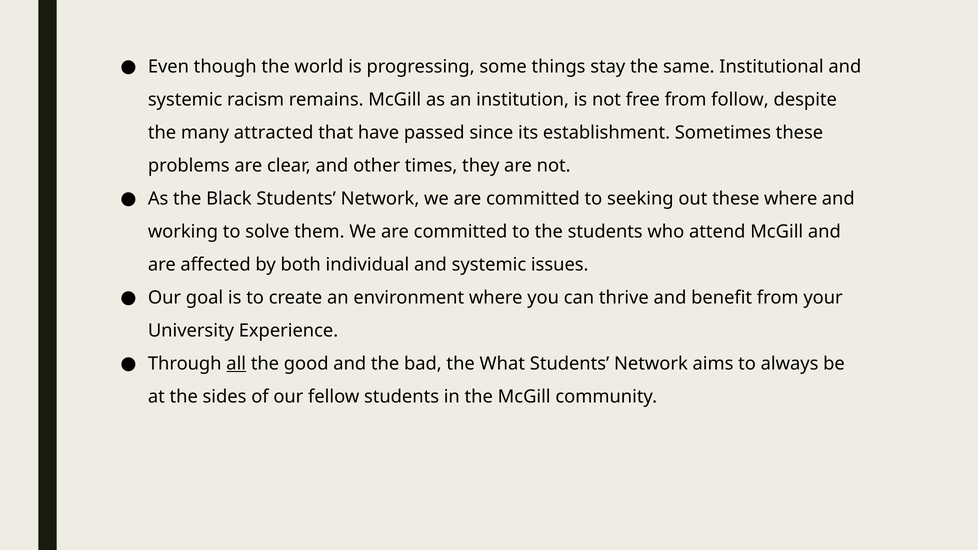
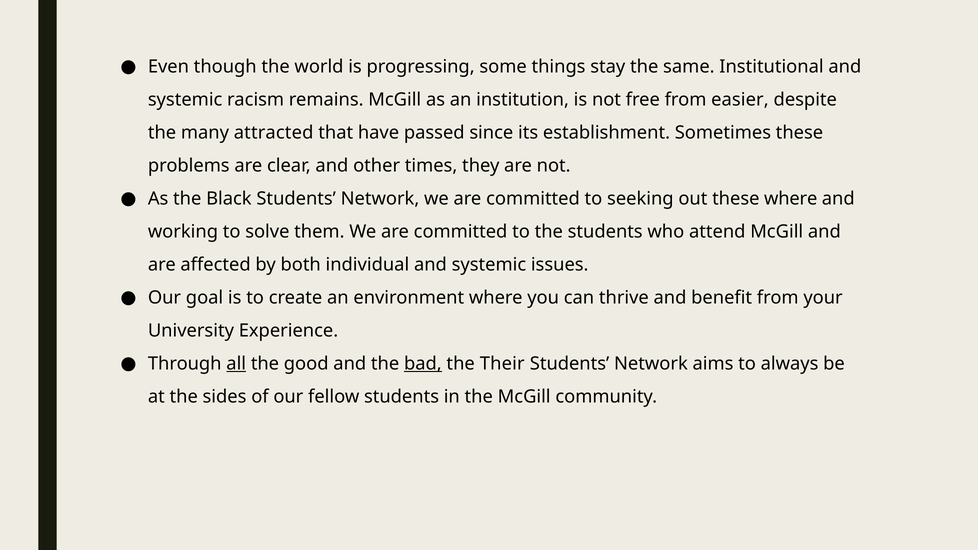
follow: follow -> easier (740, 100)
bad underline: none -> present (423, 364)
What: What -> Their (502, 364)
